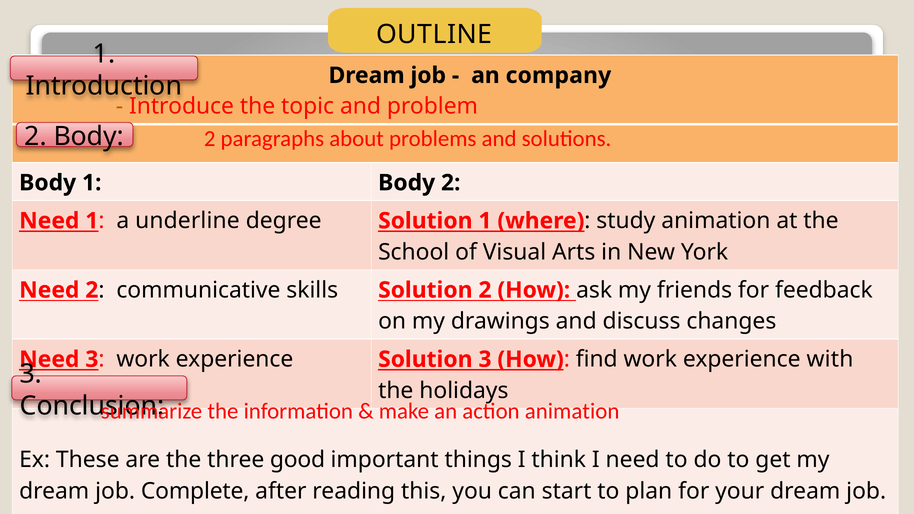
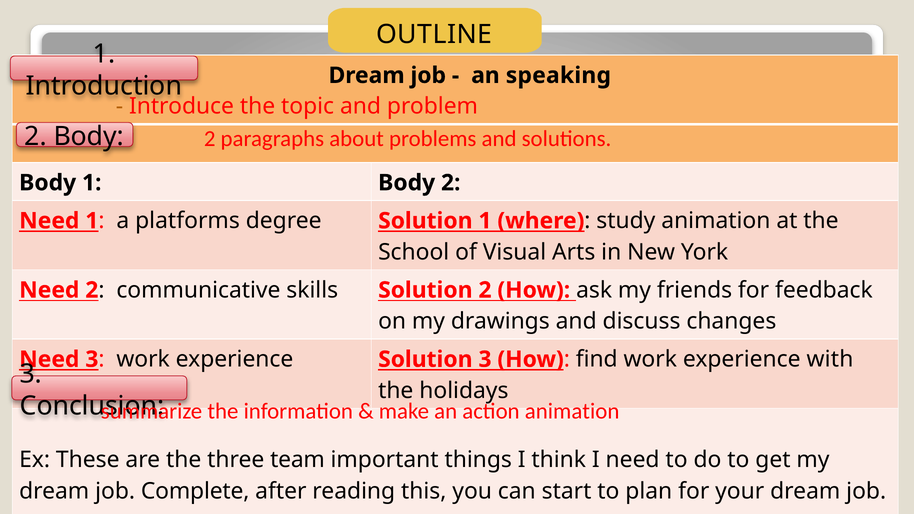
company: company -> speaking (558, 75)
underline: underline -> platforms (187, 221)
good: good -> team (298, 460)
